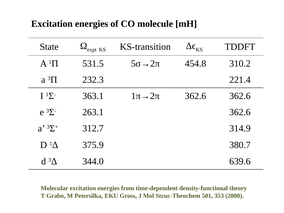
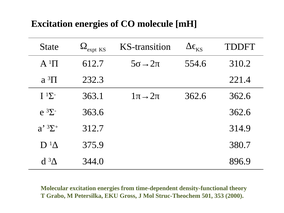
531.5: 531.5 -> 612.7 (93, 64)
454.8: 454.8 -> 554.6 (195, 64)
263.1: 263.1 -> 363.6 (93, 112)
639.6: 639.6 -> 896.9 (240, 161)
